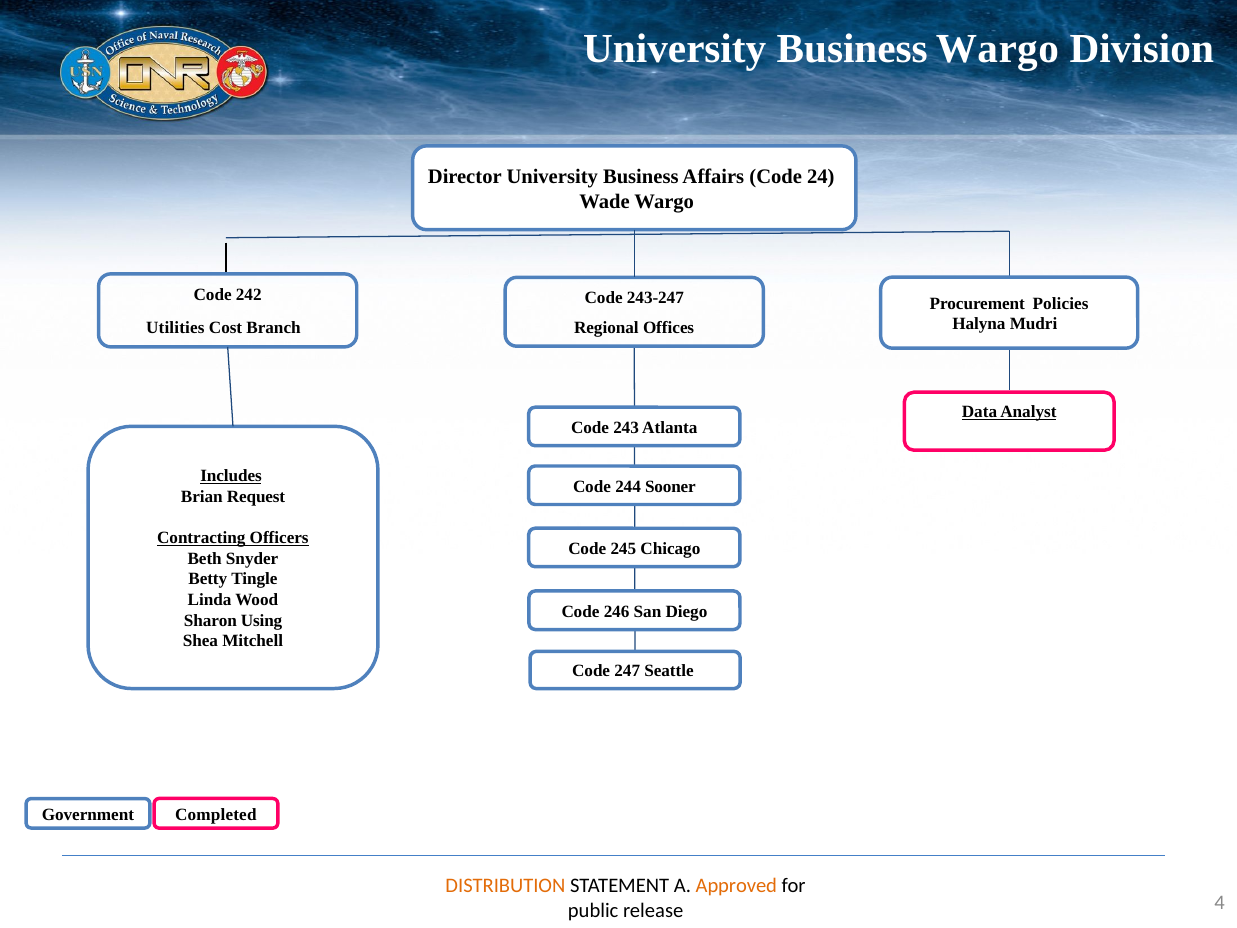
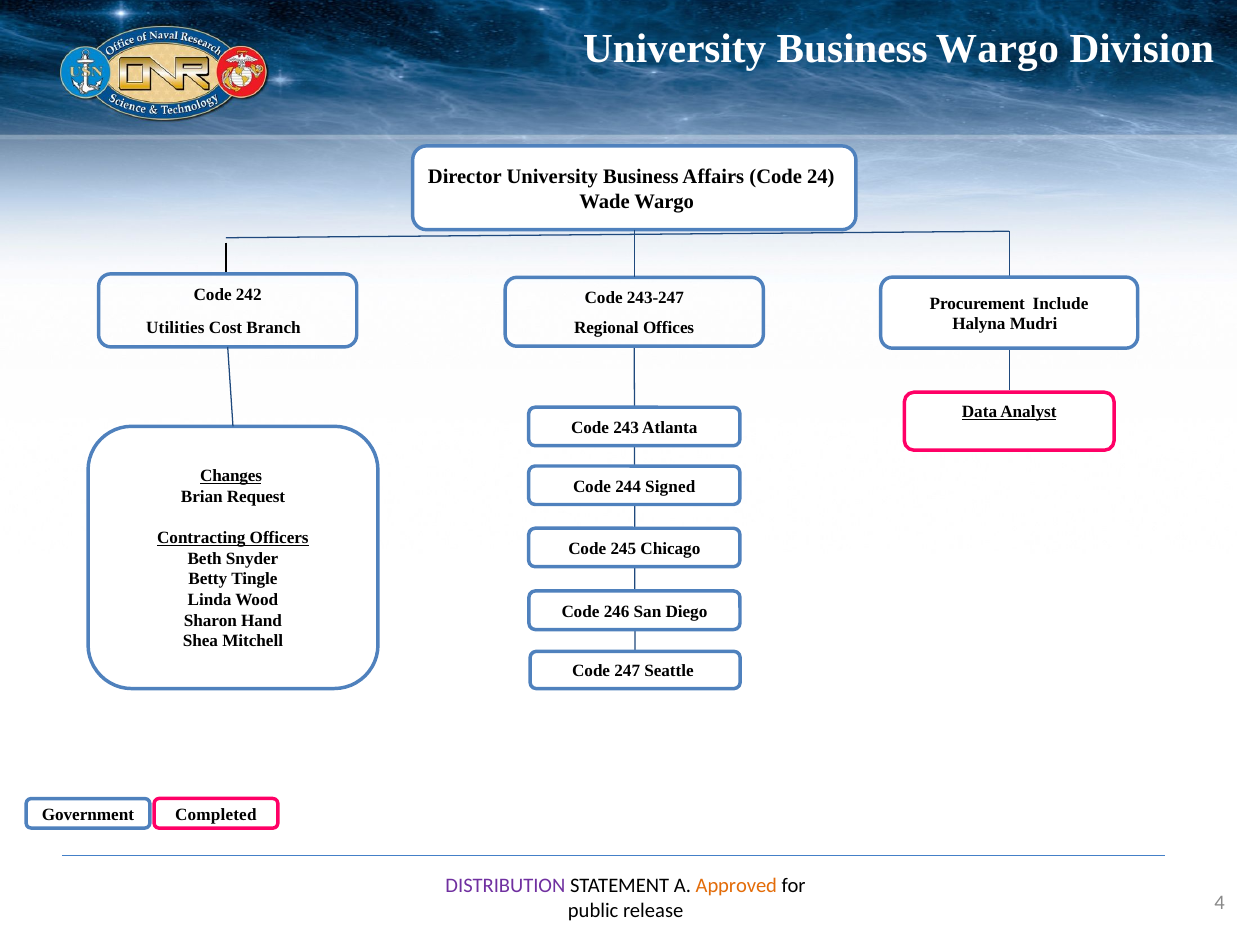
Policies: Policies -> Include (1061, 303)
Includes: Includes -> Changes (231, 476)
Sooner: Sooner -> Signed (670, 486)
Using: Using -> Hand (262, 620)
DISTRIBUTION colour: orange -> purple (505, 886)
